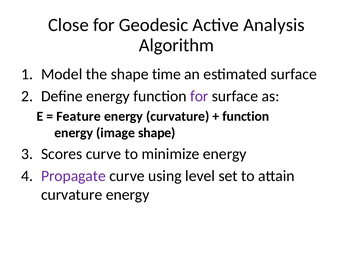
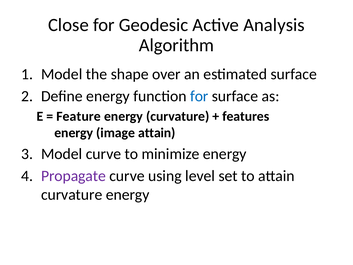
time: time -> over (166, 74)
for colour: purple -> blue (199, 96)
function: function -> features (246, 116)
image shape: shape -> attain (157, 133)
Scores: Scores -> Model (62, 154)
